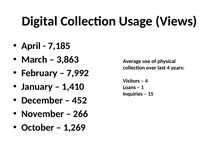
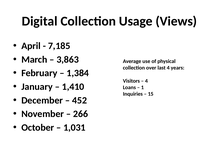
7,992: 7,992 -> 1,384 (78, 73)
1,269: 1,269 -> 1,031 (74, 128)
